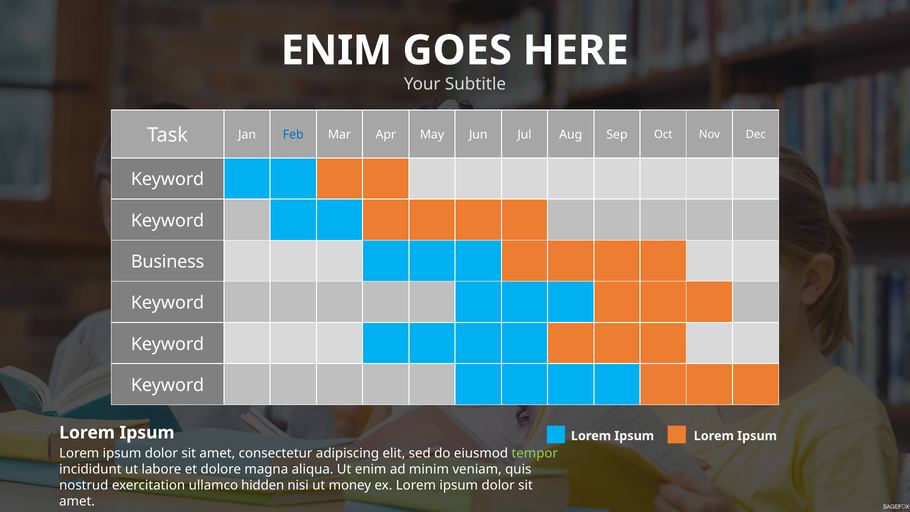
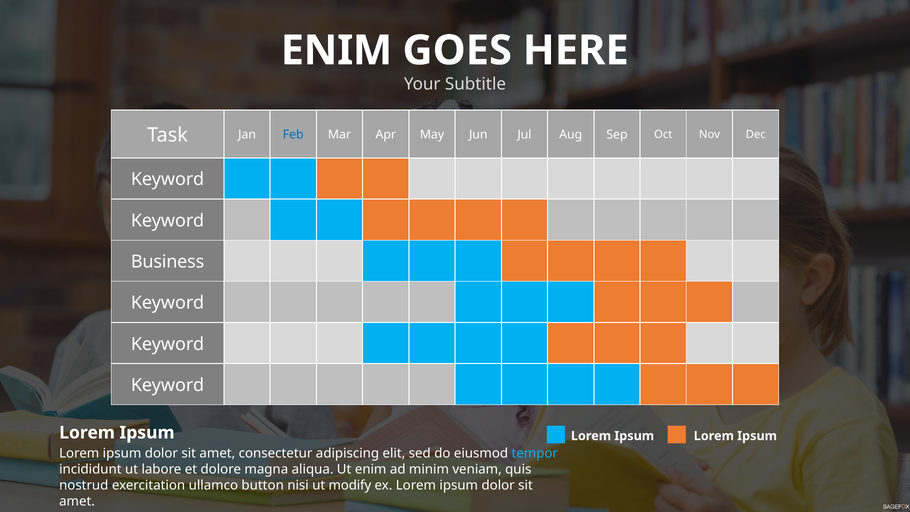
tempor colour: light green -> light blue (535, 453)
hidden: hidden -> button (263, 485)
money: money -> modify (350, 485)
